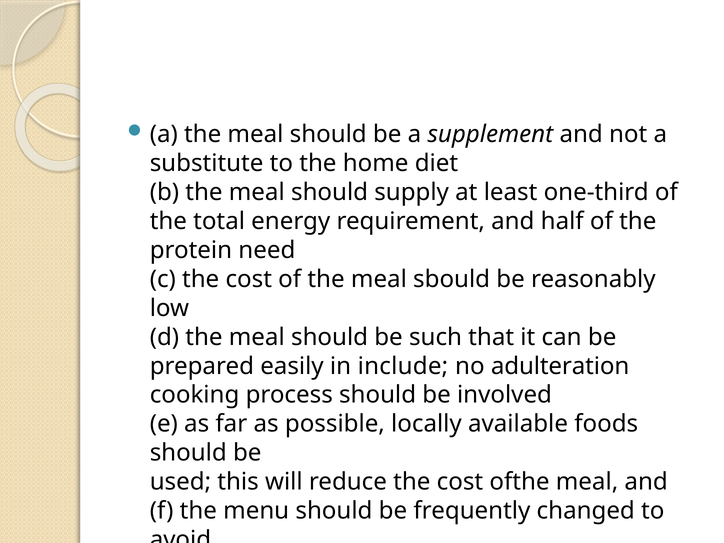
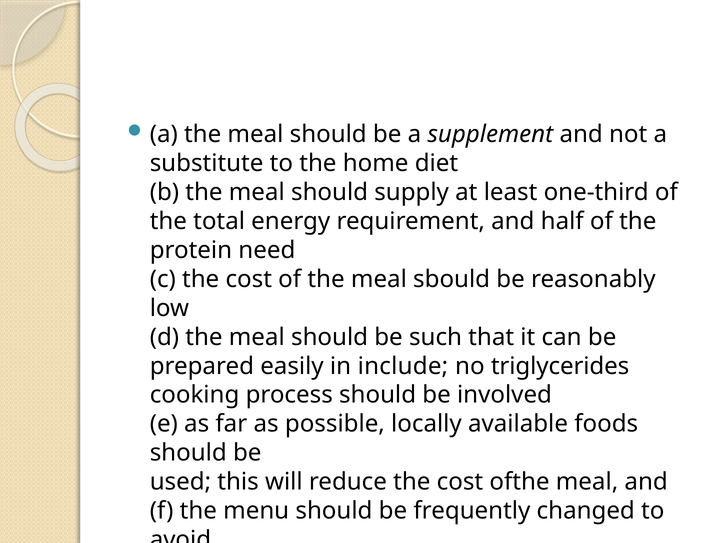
adulteration: adulteration -> triglycerides (560, 366)
